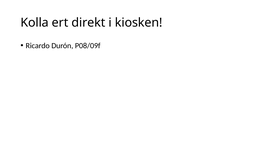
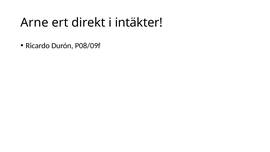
Kolla: Kolla -> Arne (35, 23)
kiosken: kiosken -> intäkter (139, 23)
